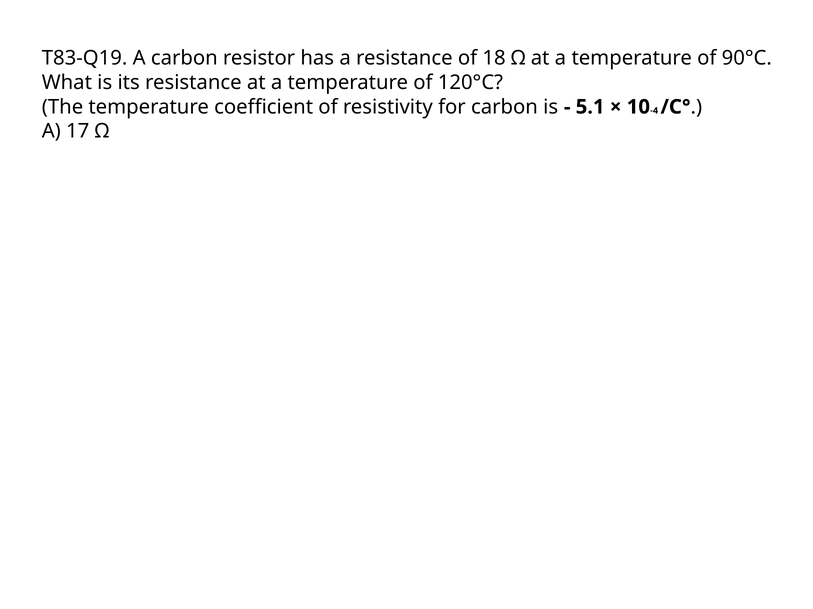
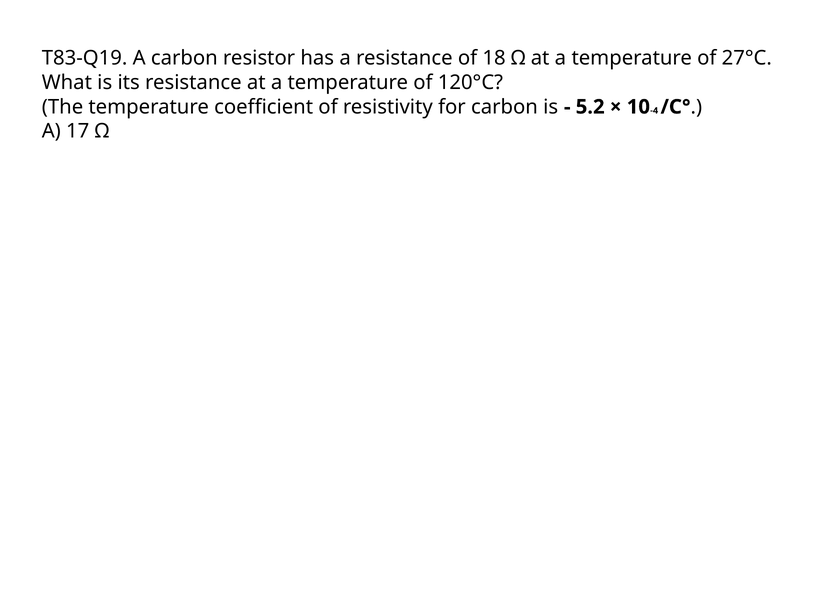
90°C: 90°C -> 27°C (747, 58)
5.1: 5.1 -> 5.2 (590, 107)
